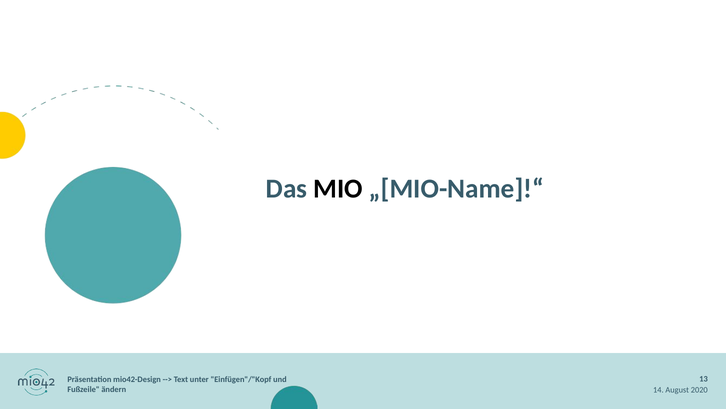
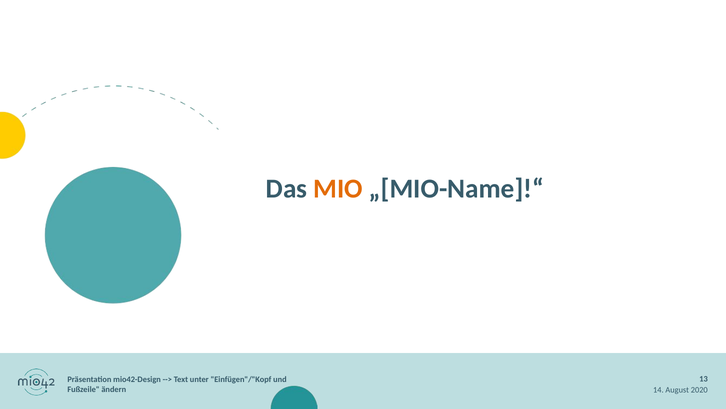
MIO colour: black -> orange (338, 188)
